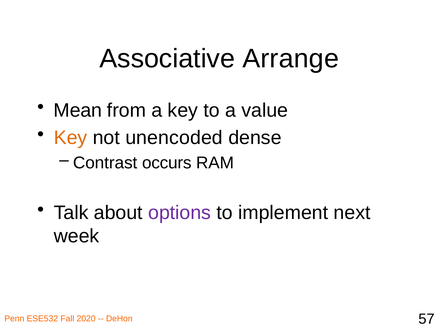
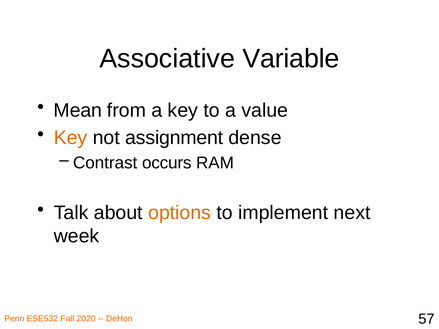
Arrange: Arrange -> Variable (291, 59)
unencoded: unencoded -> assignment (174, 138)
options colour: purple -> orange (180, 213)
